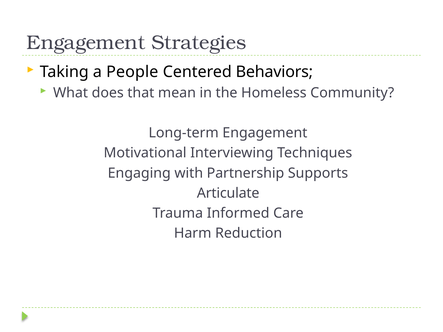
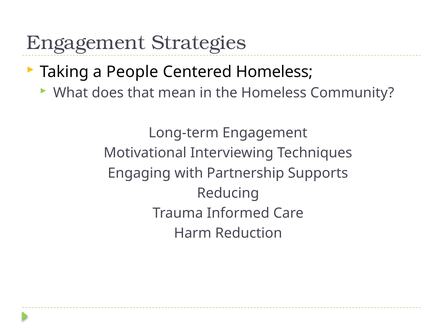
Centered Behaviors: Behaviors -> Homeless (274, 72)
Articulate: Articulate -> Reducing (228, 193)
